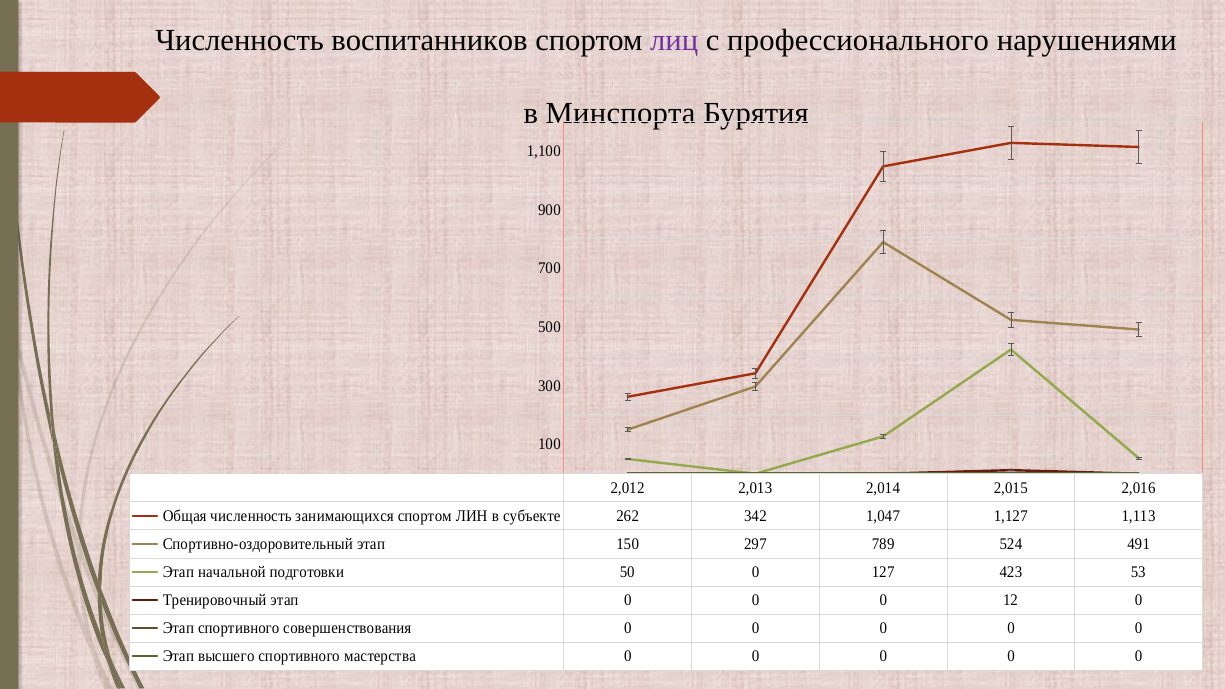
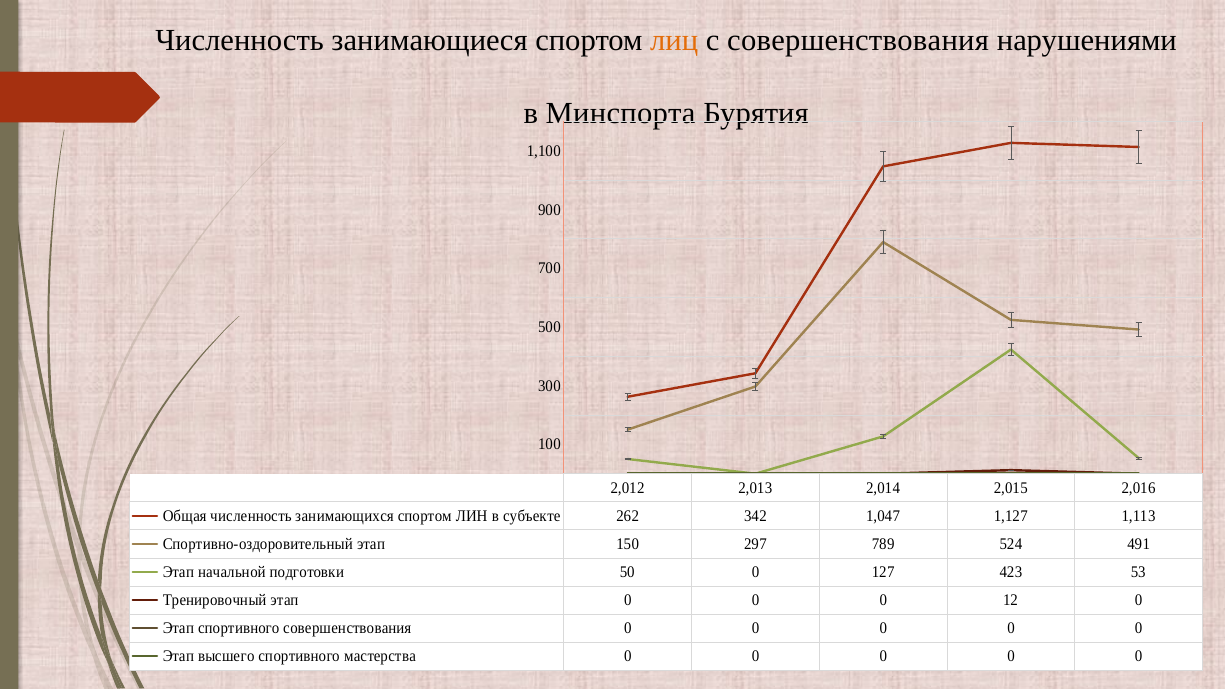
воспитанников: воспитанников -> занимающиеся (429, 40)
лиц colour: purple -> orange (674, 40)
с профессионального: профессионального -> совершенствования (858, 40)
